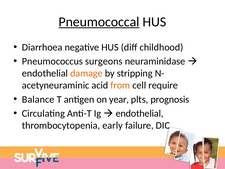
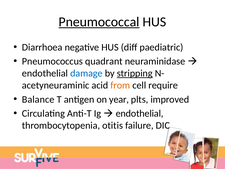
childhood: childhood -> paediatric (161, 47)
surgeons: surgeons -> quadrant (104, 61)
damage colour: orange -> blue (86, 73)
stripping underline: none -> present (135, 73)
prognosis: prognosis -> improved (170, 99)
early: early -> otitis (113, 125)
